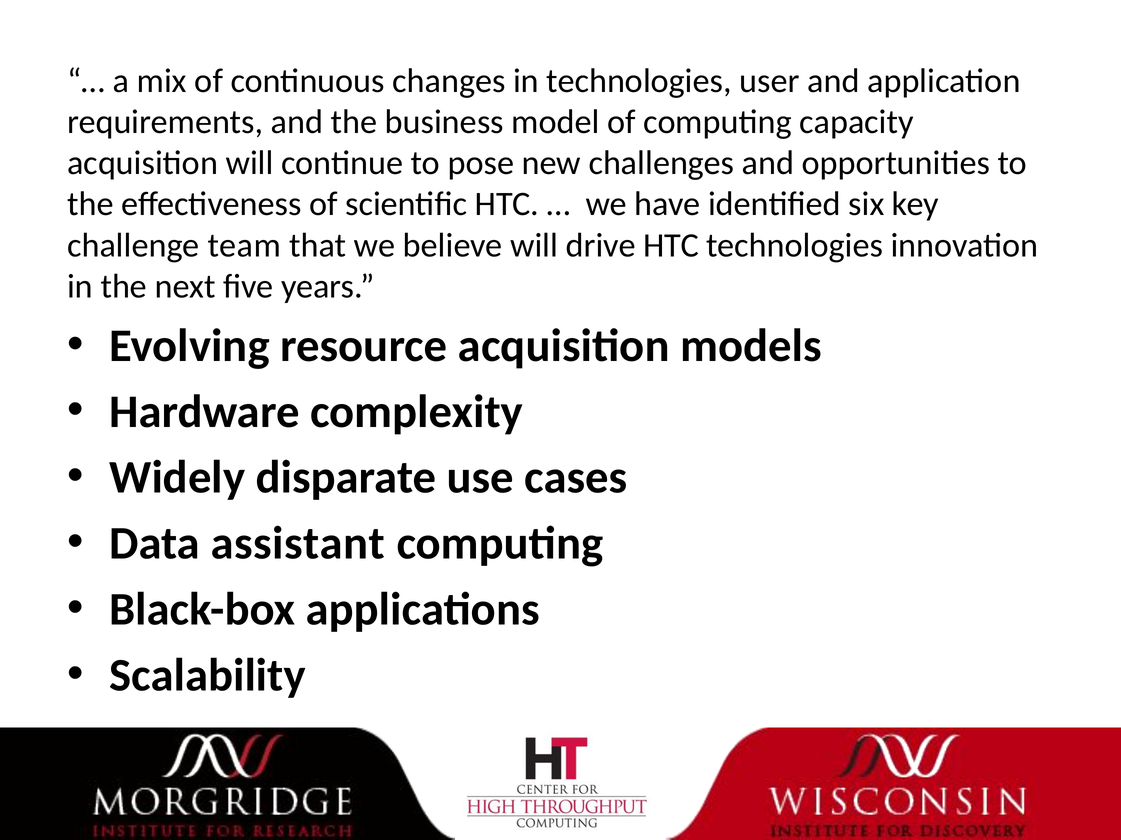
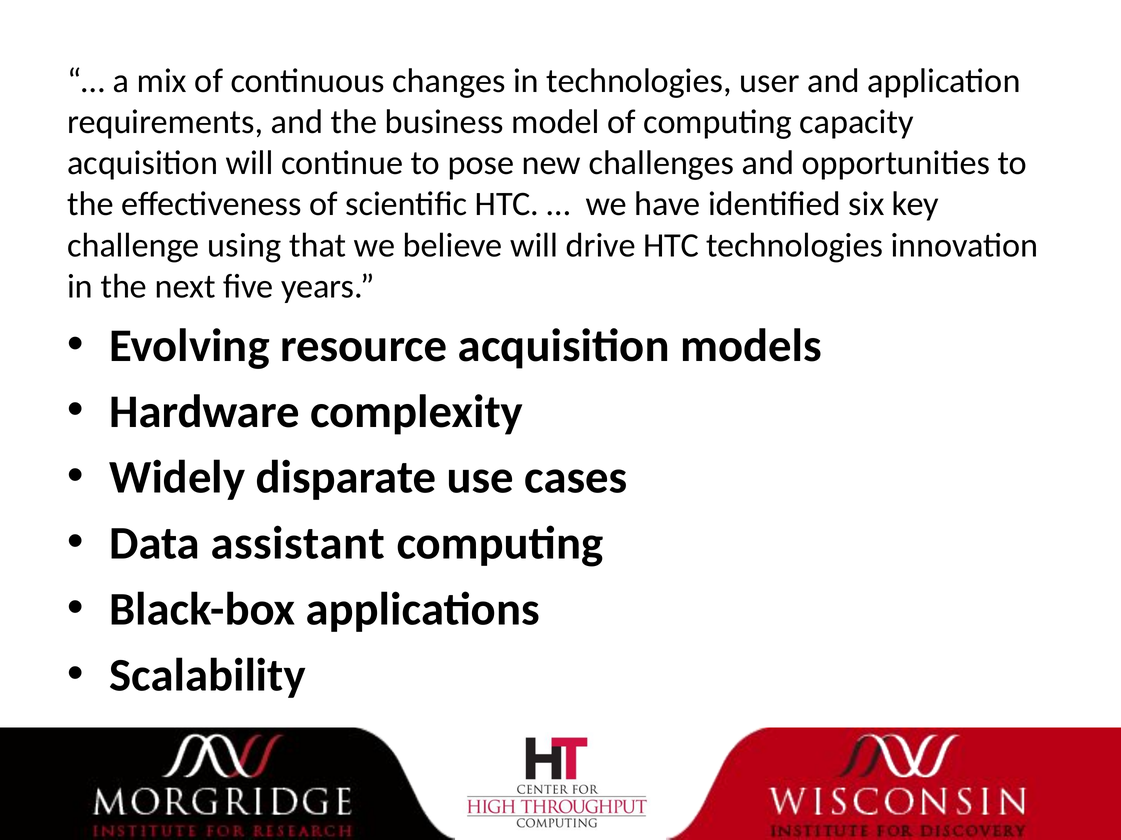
team: team -> using (244, 245)
